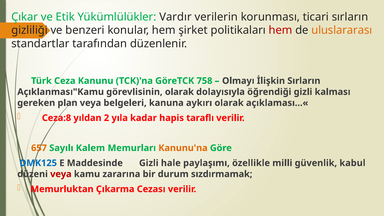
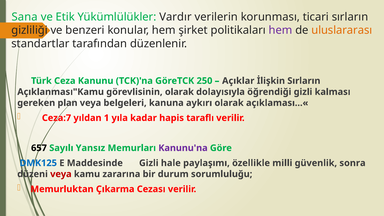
Çıkar: Çıkar -> Sana (25, 17)
hem colour: red -> purple (281, 30)
758: 758 -> 250 (204, 81)
Olmayı: Olmayı -> Açıklar (238, 81)
Ceza:8: Ceza:8 -> Ceza:7 (57, 118)
2: 2 -> 1 (107, 118)
657 colour: orange -> black (39, 148)
Kalem: Kalem -> Yansız (90, 148)
Kanunu'na colour: orange -> purple (183, 148)
kabul: kabul -> sonra (353, 163)
sızdırmamak: sızdırmamak -> sorumluluğu (222, 174)
